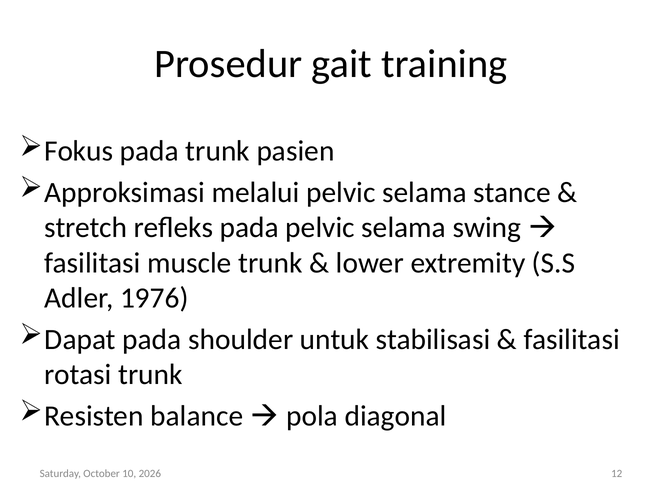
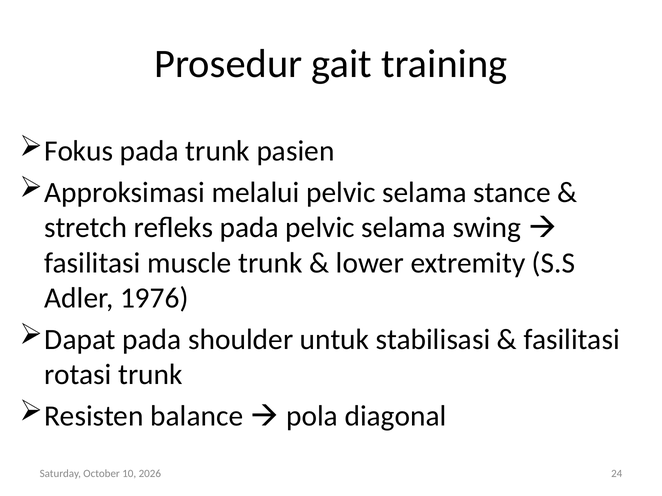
12: 12 -> 24 (617, 474)
